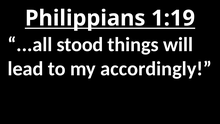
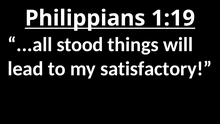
accordingly: accordingly -> satisfactory (156, 69)
